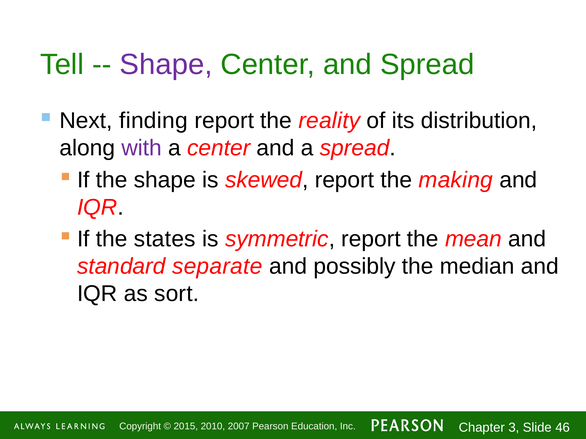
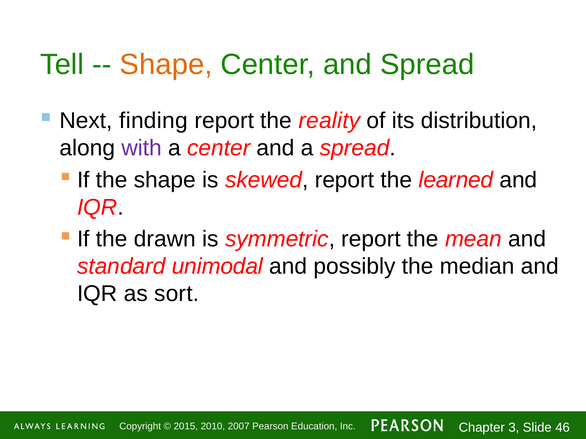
Shape colour: purple -> orange (166, 65)
making: making -> learned (456, 180)
states: states -> drawn (165, 239)
separate: separate -> unimodal (217, 267)
